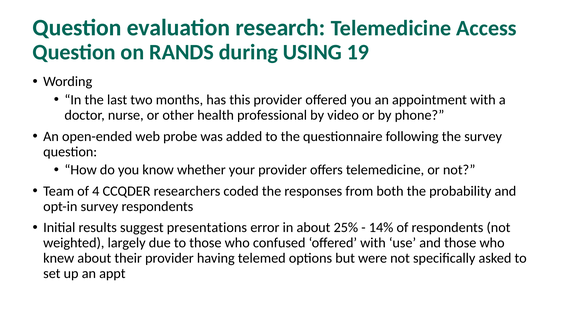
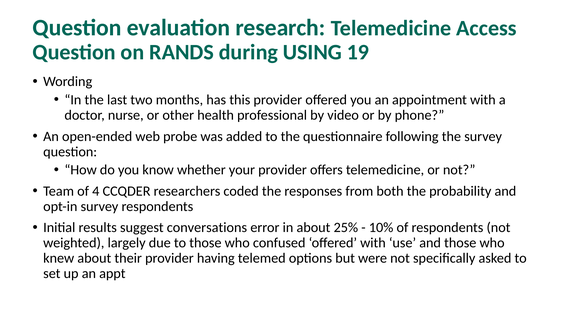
presentations: presentations -> conversations (207, 228)
14%: 14% -> 10% (381, 228)
